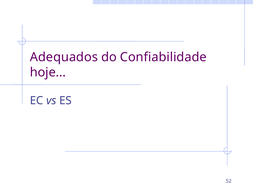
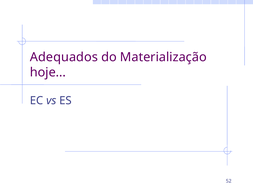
Confiabilidade: Confiabilidade -> Materialização (163, 57)
